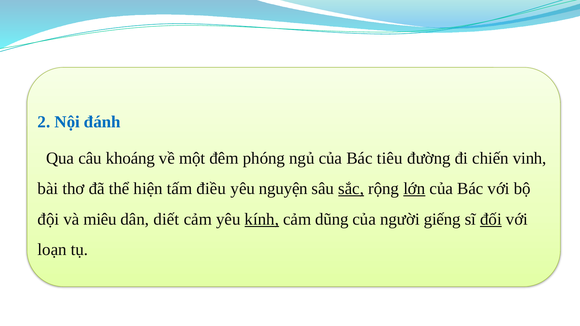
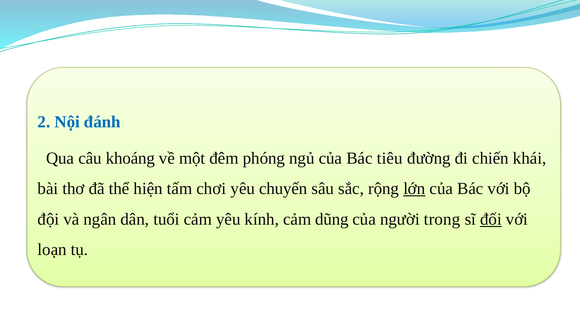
vinh: vinh -> khái (530, 158)
điều: điều -> chơi (211, 189)
nguyện: nguyện -> chuyến (283, 189)
sắc underline: present -> none (351, 189)
miêu: miêu -> ngân (100, 219)
diết: diết -> tuổi (166, 219)
kính underline: present -> none (262, 219)
giếng: giếng -> trong (442, 219)
